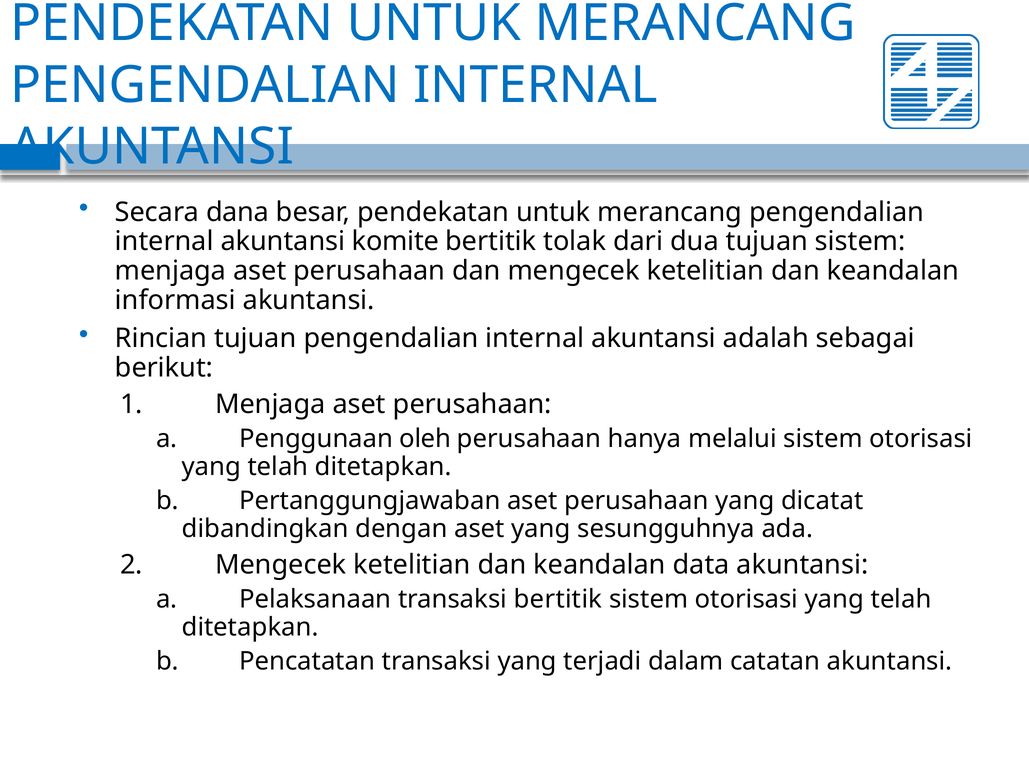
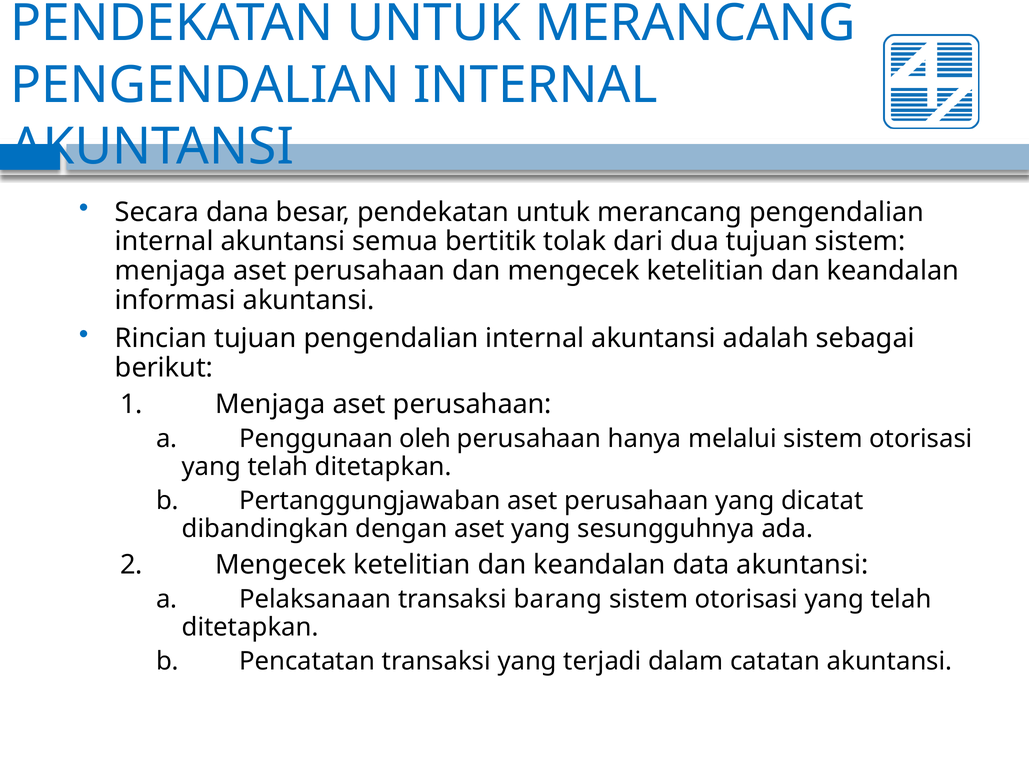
komite: komite -> semua (395, 241)
transaksi bertitik: bertitik -> barang (558, 599)
